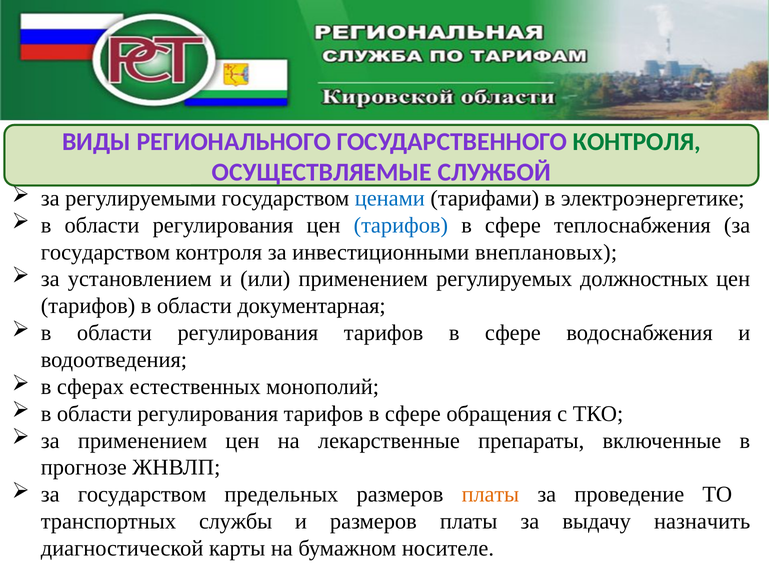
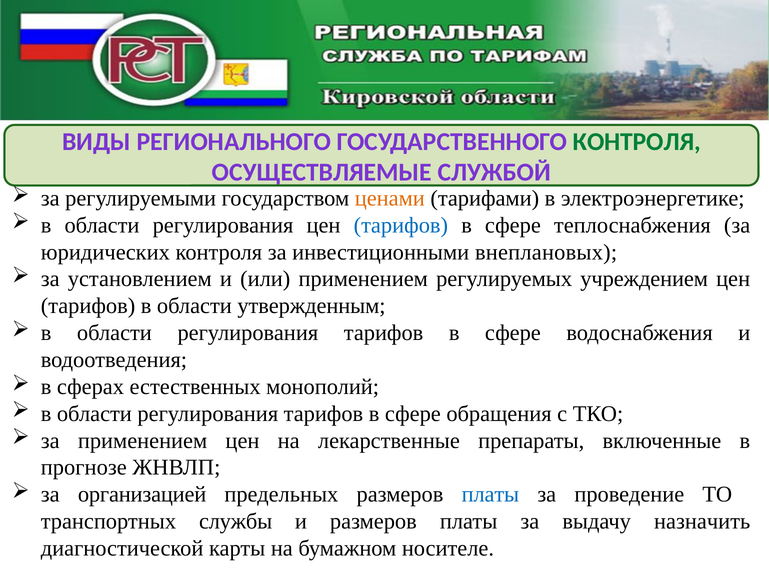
ценами colour: blue -> orange (390, 198)
государством: государством -> юридических (105, 252)
должностных: должностных -> учреждением (644, 279)
документарная: документарная -> утвержденным (311, 306)
государством: государством -> организацией (142, 494)
платы colour: orange -> blue (490, 494)
